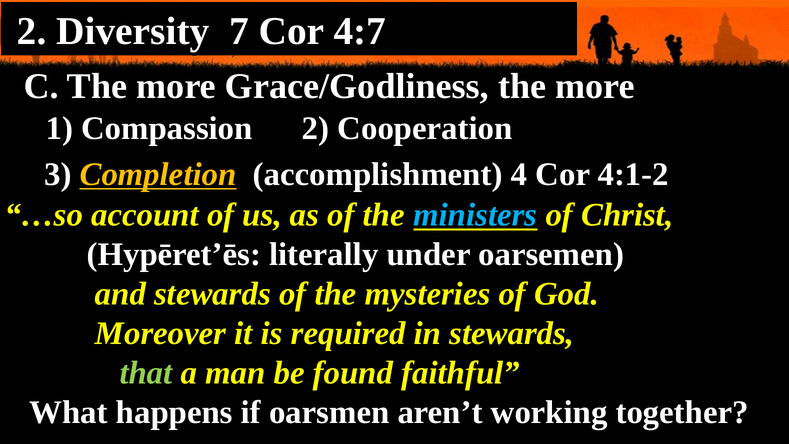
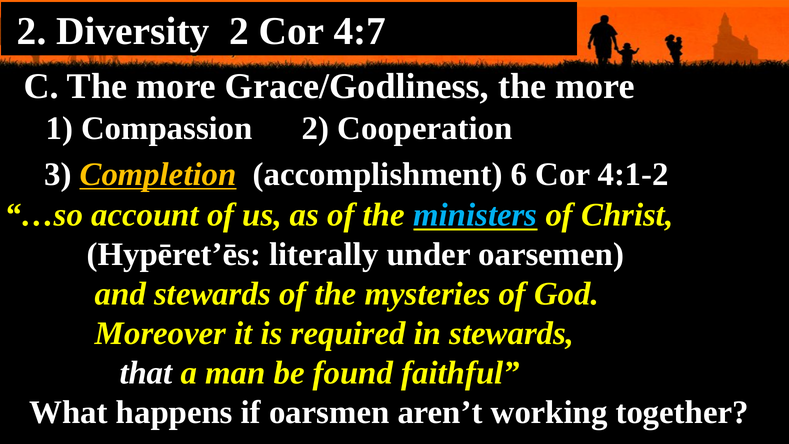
Diversity 7: 7 -> 2 (239, 31)
4: 4 -> 6 (519, 174)
that colour: light green -> white (146, 373)
